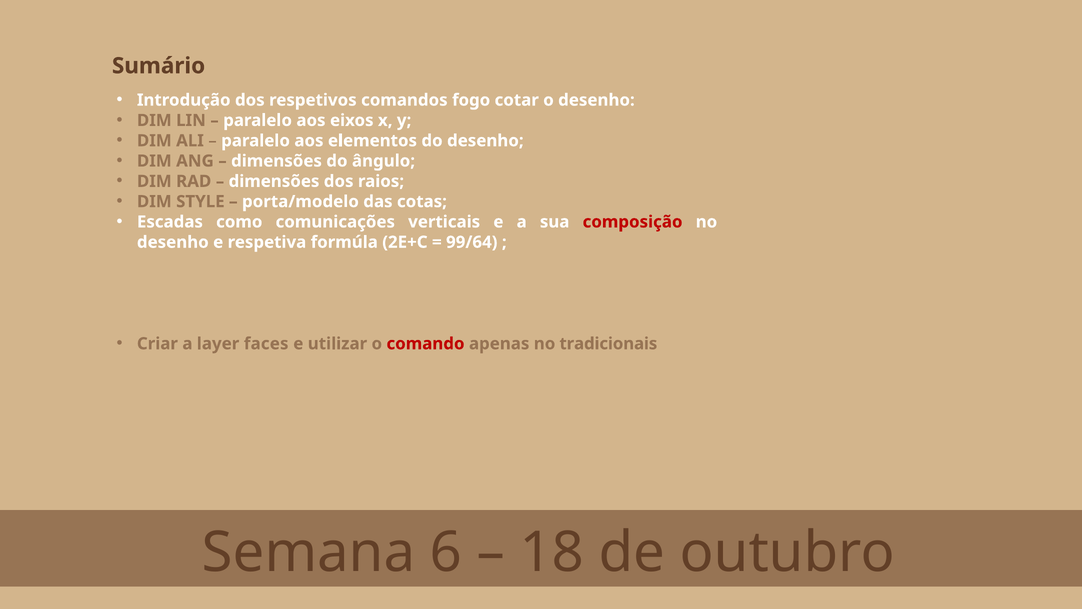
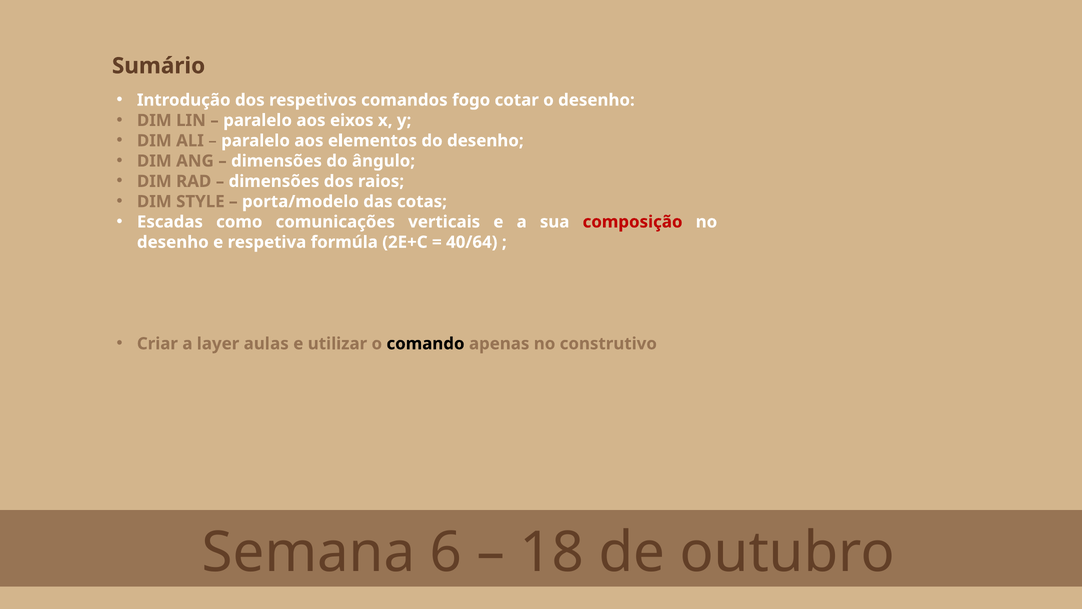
99/64: 99/64 -> 40/64 (472, 242)
faces: faces -> aulas (266, 343)
comando colour: red -> black (426, 343)
tradicionais: tradicionais -> construtivo (608, 343)
